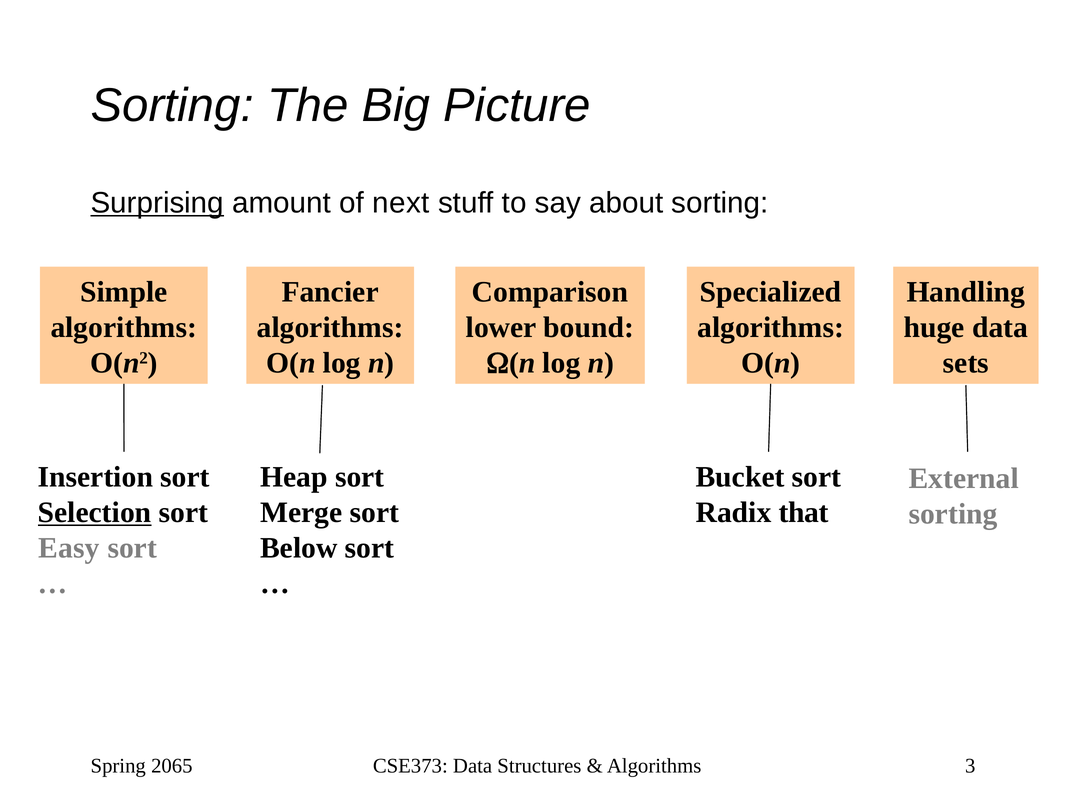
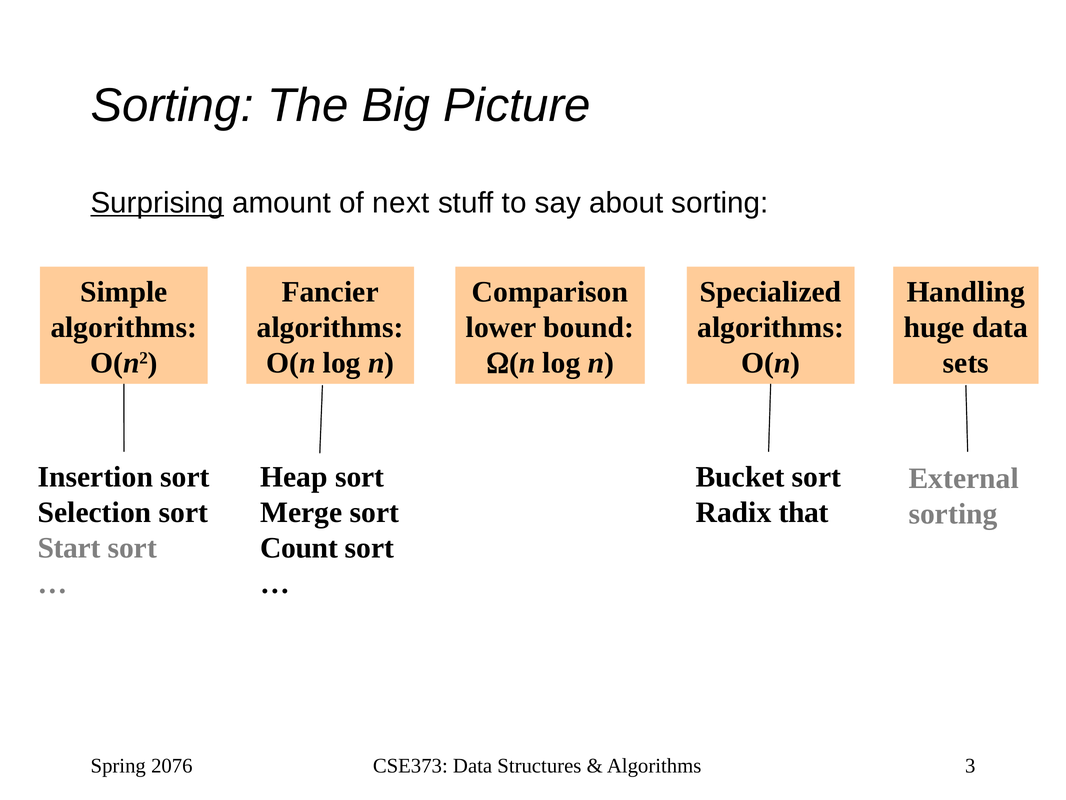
Selection underline: present -> none (95, 512)
Easy: Easy -> Start (69, 548)
Below: Below -> Count (299, 548)
2065: 2065 -> 2076 (172, 765)
